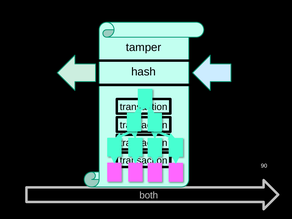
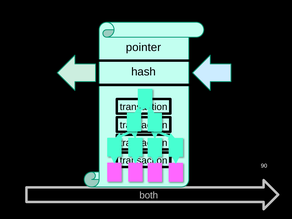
tamper: tamper -> pointer (144, 47)
